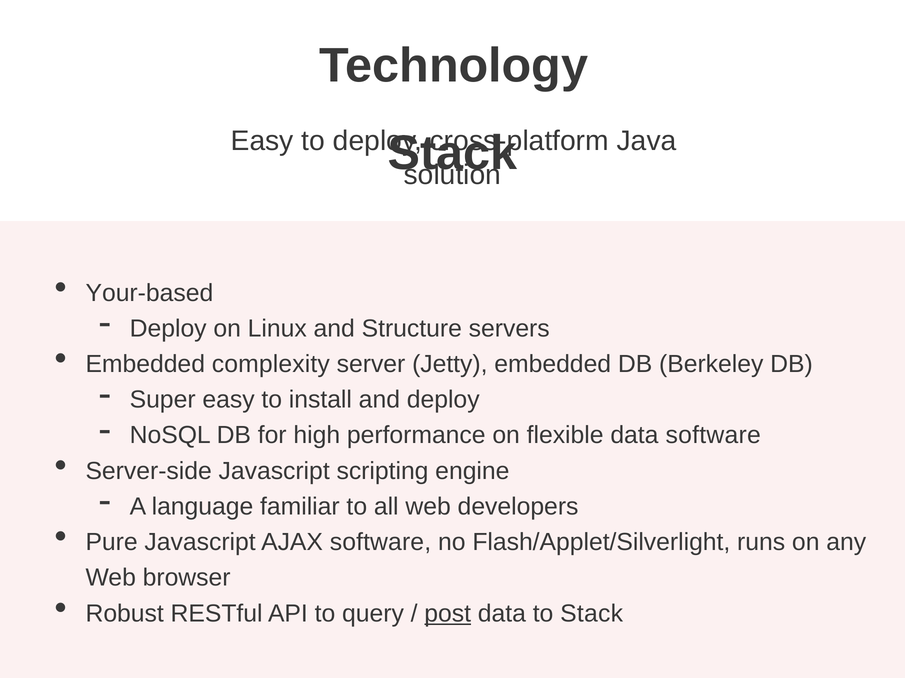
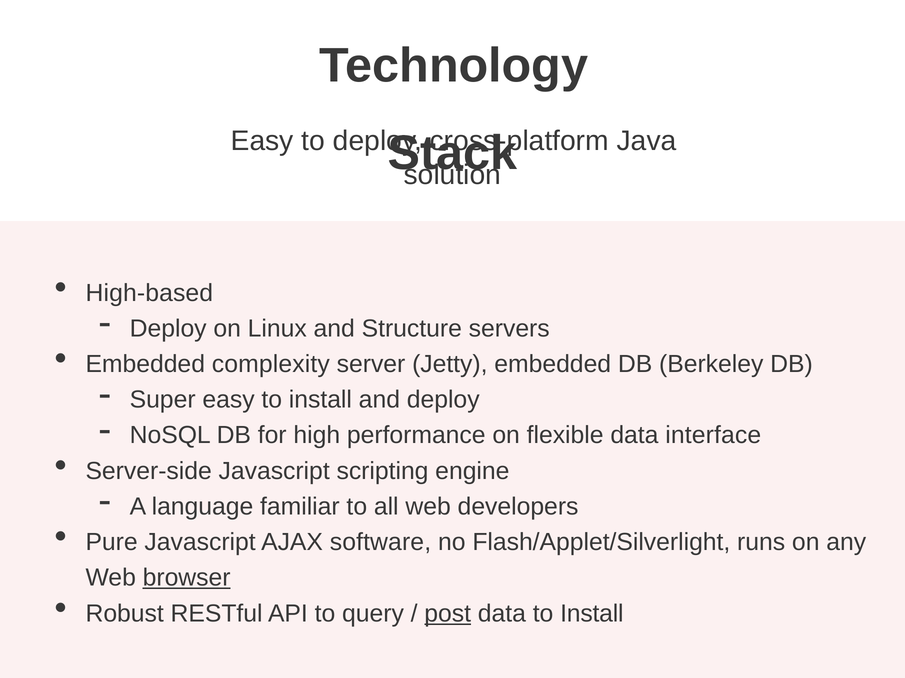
Your-based: Your-based -> High-based (149, 293)
data software: software -> interface (713, 436)
browser underline: none -> present (187, 578)
data to Stack: Stack -> Install (592, 614)
